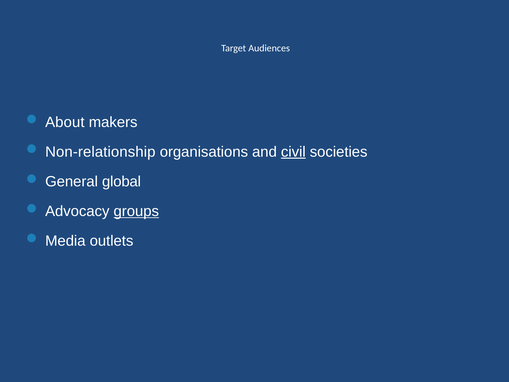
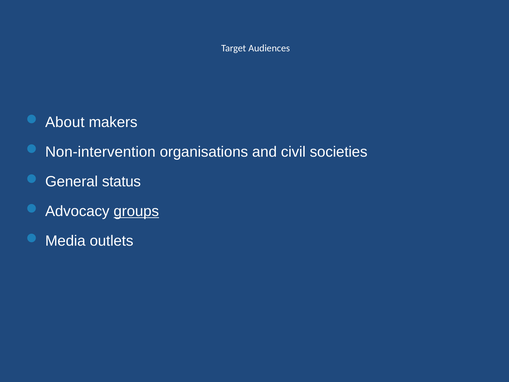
Non-relationship: Non-relationship -> Non-intervention (100, 152)
civil underline: present -> none (293, 152)
global: global -> status (121, 181)
